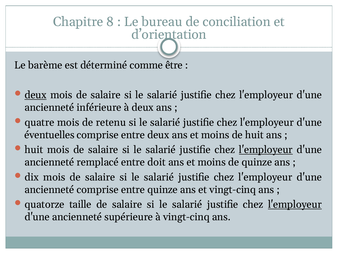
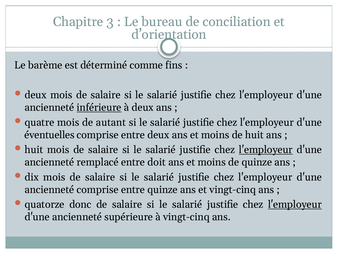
8: 8 -> 3 (110, 22)
être: être -> fins (174, 65)
deux underline: present -> none (36, 95)
inférieure underline: none -> present (99, 107)
retenu: retenu -> autant (111, 122)
taille: taille -> donc (80, 204)
